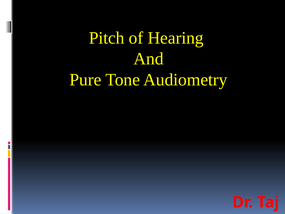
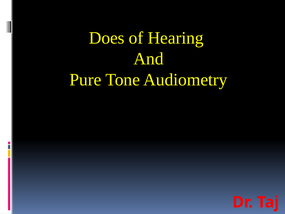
Pitch: Pitch -> Does (107, 38)
